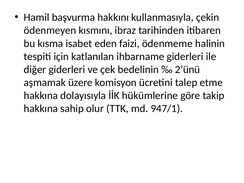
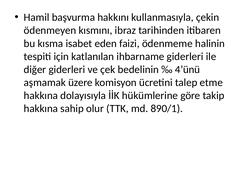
2’ünü: 2’ünü -> 4’ünü (188, 69)
947/1: 947/1 -> 890/1 (167, 109)
